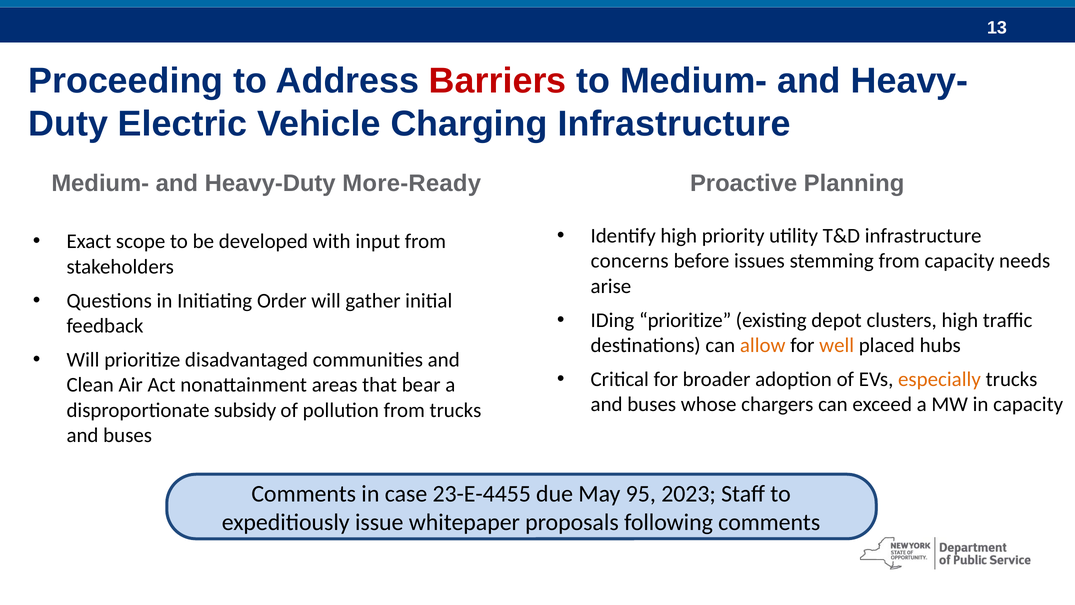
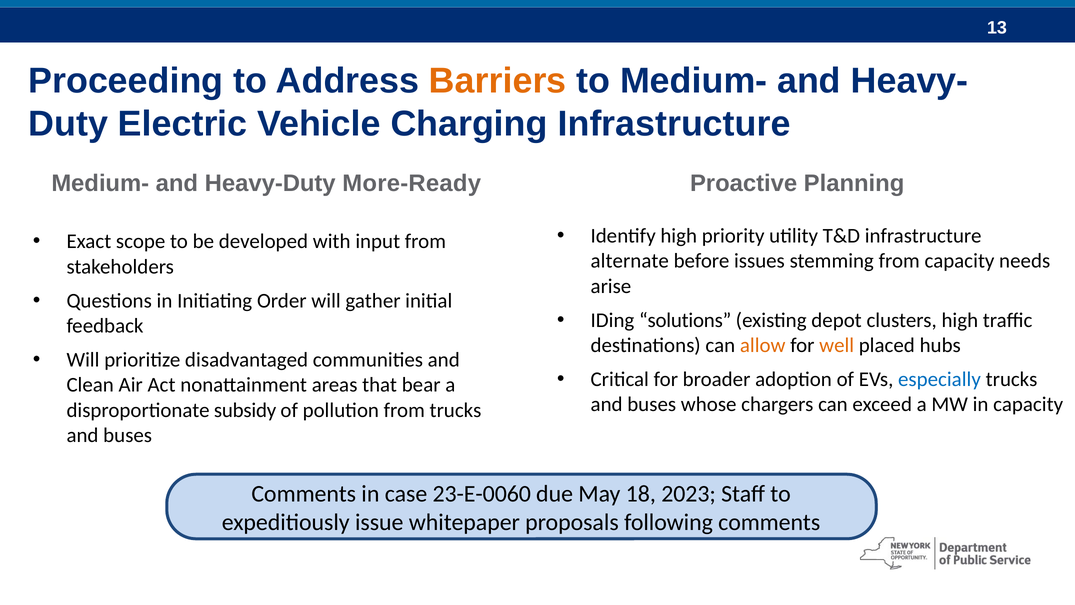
Barriers colour: red -> orange (498, 81)
concerns: concerns -> alternate (630, 261)
IDing prioritize: prioritize -> solutions (685, 320)
especially colour: orange -> blue (939, 379)
23-E-4455: 23-E-4455 -> 23-E-0060 (482, 494)
95: 95 -> 18 (641, 494)
